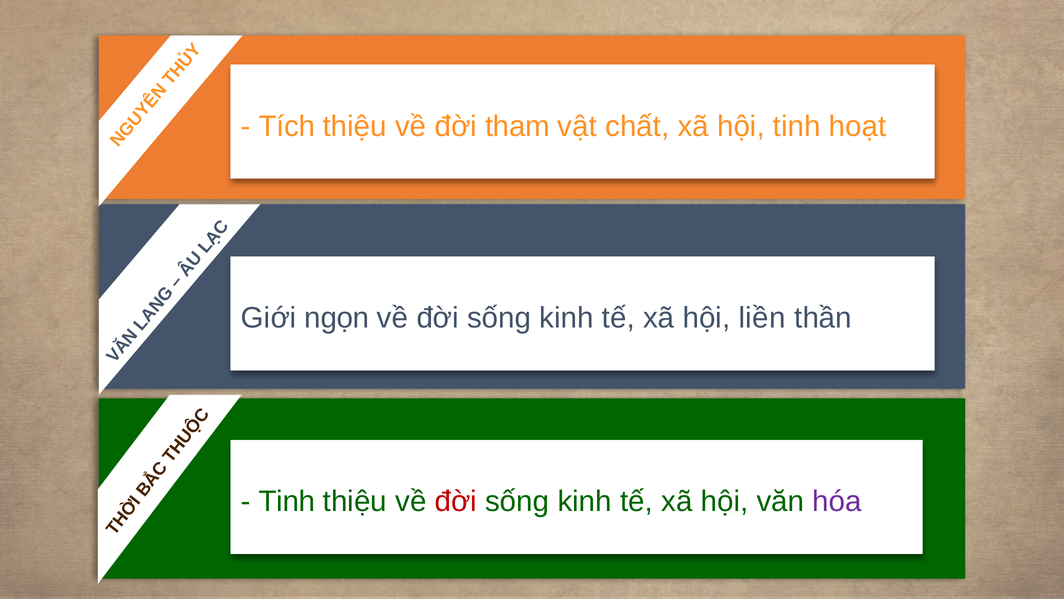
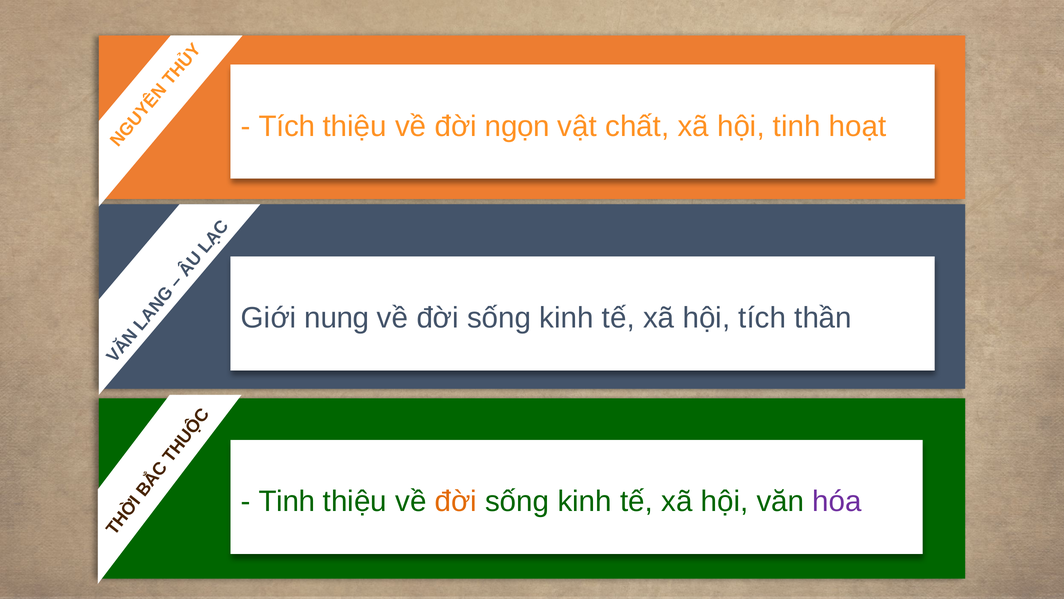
tham: tham -> ngọn (517, 126)
ngọn: ngọn -> nung (337, 318)
hội liền: liền -> tích (762, 318)
đời colour: red -> orange (456, 501)
